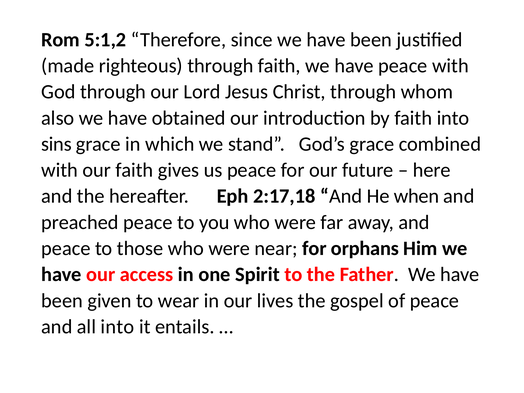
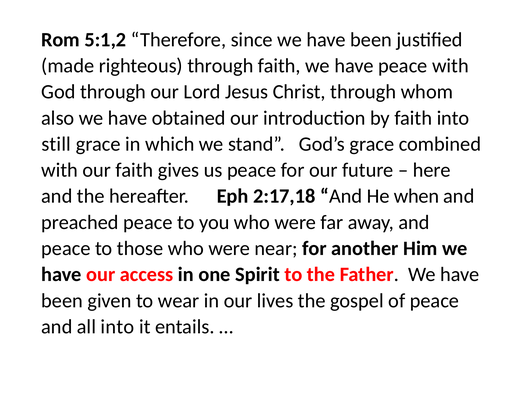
sins: sins -> still (56, 144)
orphans: orphans -> another (365, 248)
